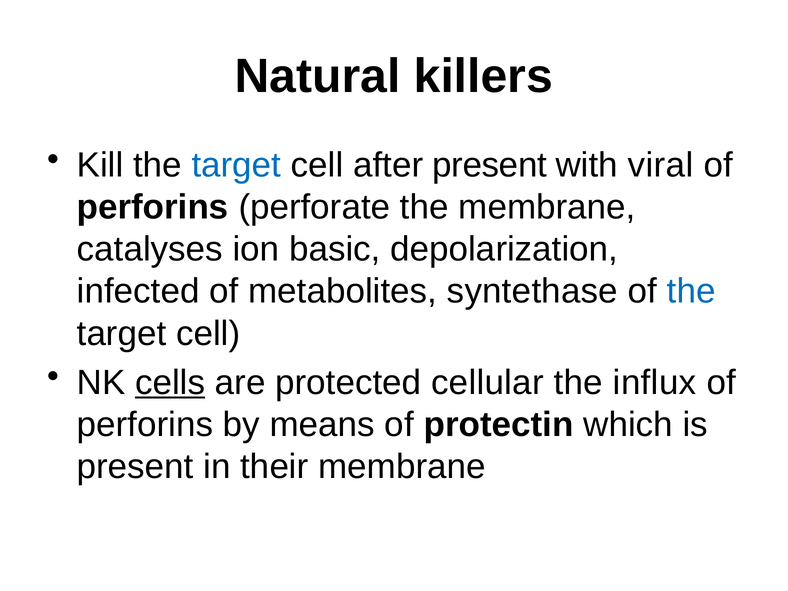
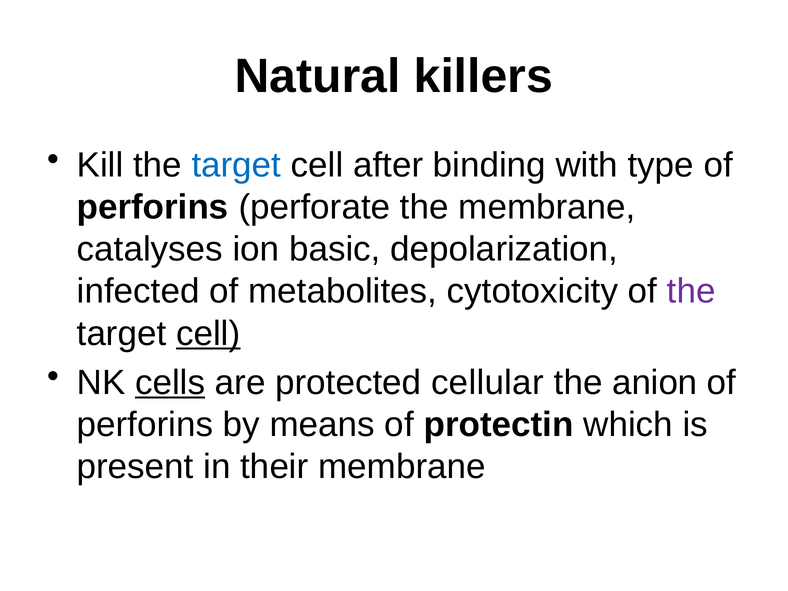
after present: present -> binding (489, 165)
viral: viral -> type (661, 165)
syntethase: syntethase -> cytotoxicity (532, 291)
the colour: blue -> purple (691, 291)
cell underline: none -> present (208, 333)
influx: influx -> anion (655, 383)
